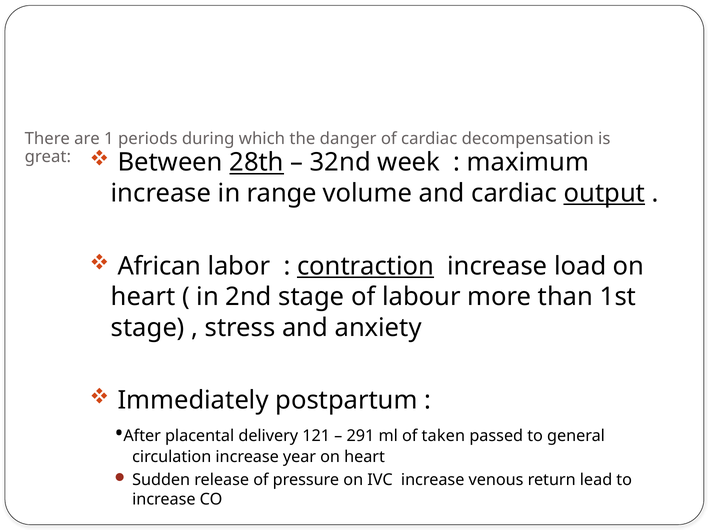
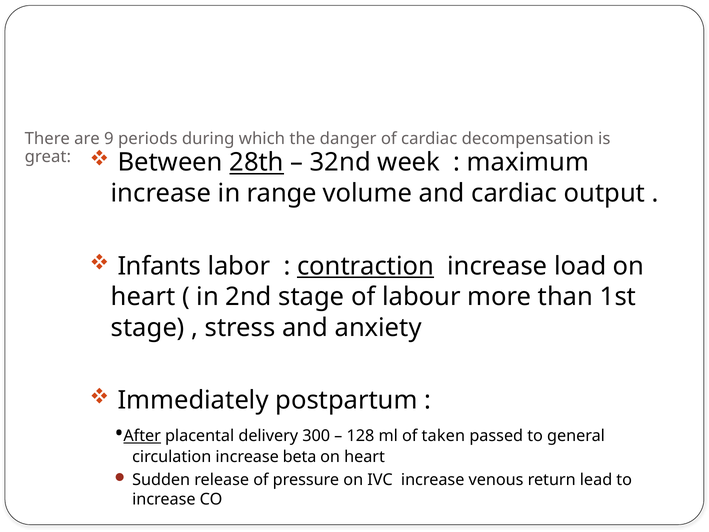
1: 1 -> 9 (109, 139)
output underline: present -> none (604, 193)
African: African -> Infants (159, 266)
After underline: none -> present (142, 436)
121: 121 -> 300 (316, 436)
291: 291 -> 128 (361, 436)
year: year -> beta (300, 457)
